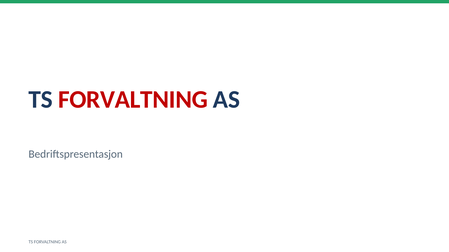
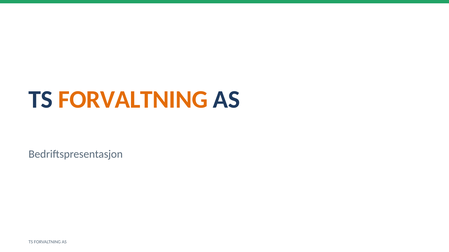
FORVALTNING colour: red -> orange (133, 100)
